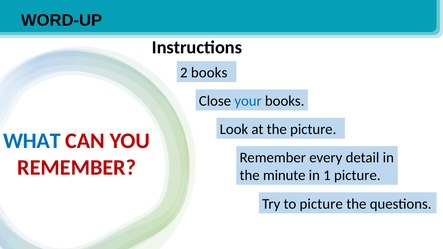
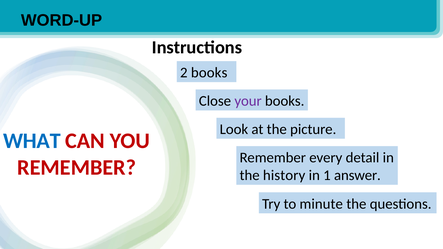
your colour: blue -> purple (248, 101)
minute: minute -> history (284, 175)
1 picture: picture -> answer (357, 175)
to picture: picture -> minute (321, 204)
